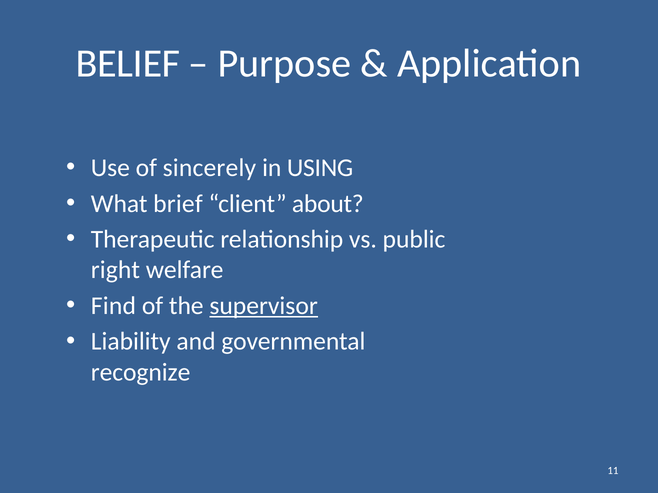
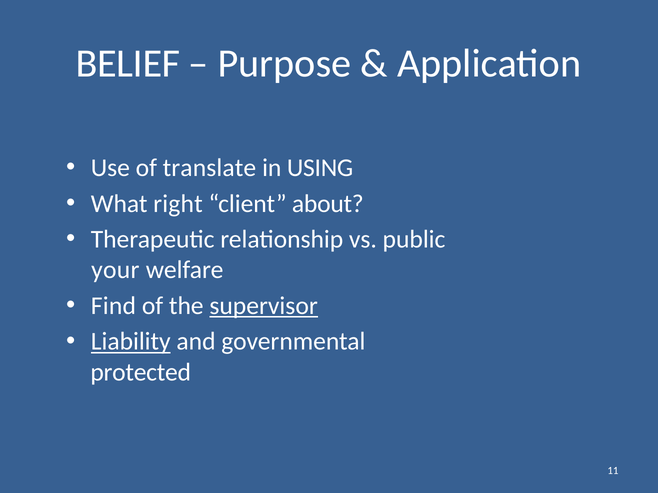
sincerely: sincerely -> translate (209, 168)
brief: brief -> right (178, 204)
right: right -> your (115, 270)
Liability underline: none -> present (131, 342)
recognize: recognize -> protected (141, 373)
